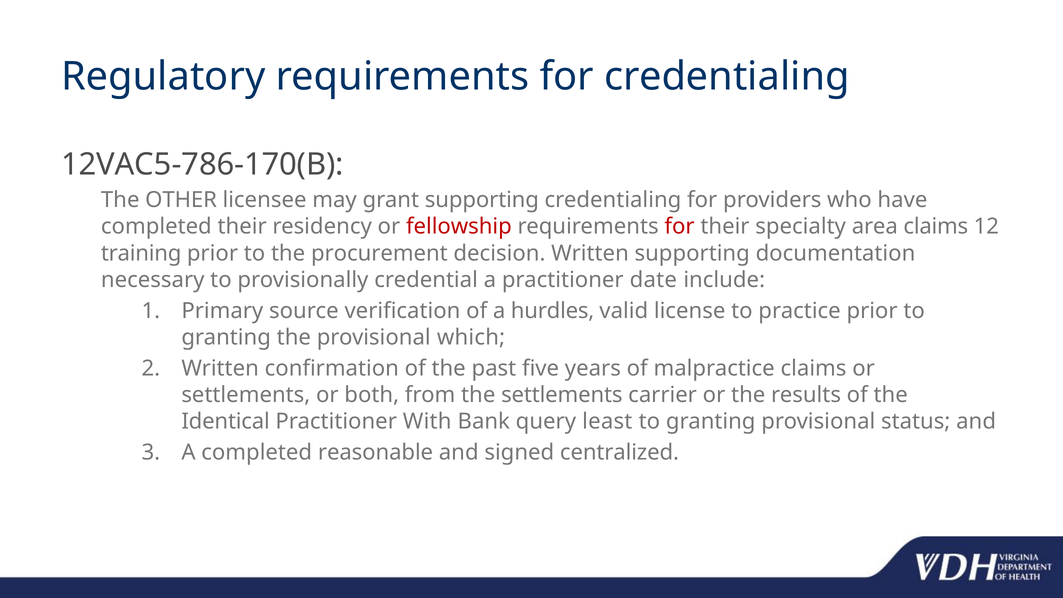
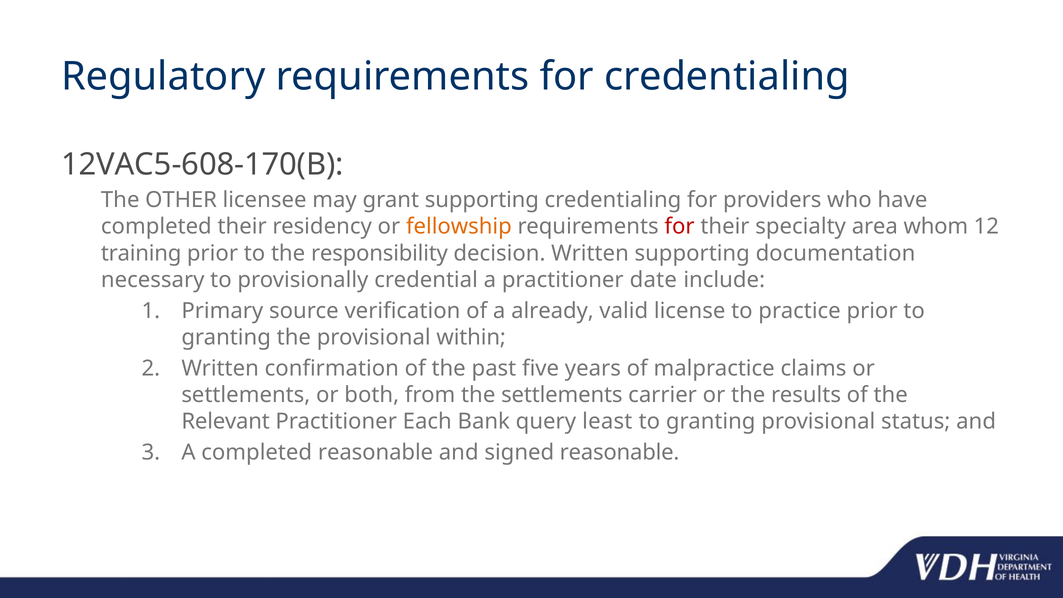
12VAC5-786-170(B: 12VAC5-786-170(B -> 12VAC5-608-170(B (202, 164)
fellowship colour: red -> orange (459, 227)
area claims: claims -> whom (936, 227)
procurement: procurement -> responsibility (379, 253)
hurdles: hurdles -> already (552, 311)
which: which -> within (471, 337)
Identical: Identical -> Relevant (226, 422)
With: With -> Each (427, 422)
signed centralized: centralized -> reasonable (620, 453)
